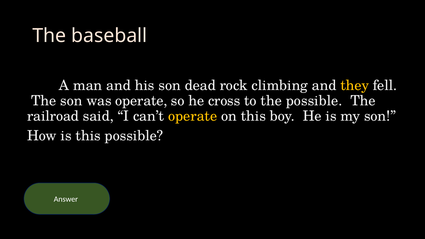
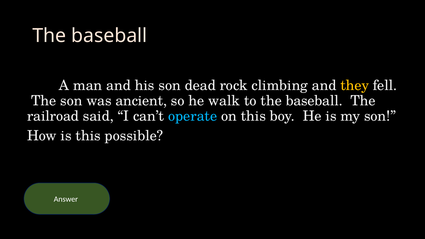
was operate: operate -> ancient (141, 101)
cross: cross -> walk (224, 101)
to the possible: possible -> baseball (314, 101)
operate colour: yellow -> light blue (193, 116)
